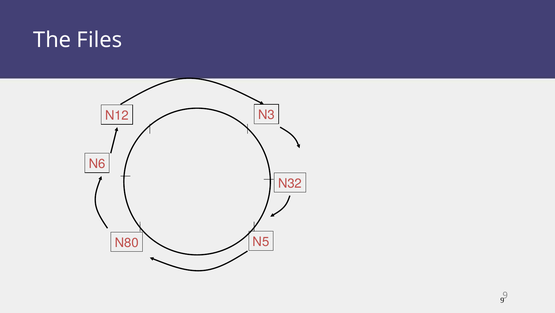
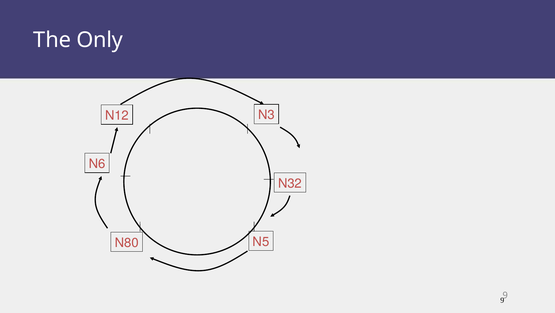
Files: Files -> Only (100, 40)
